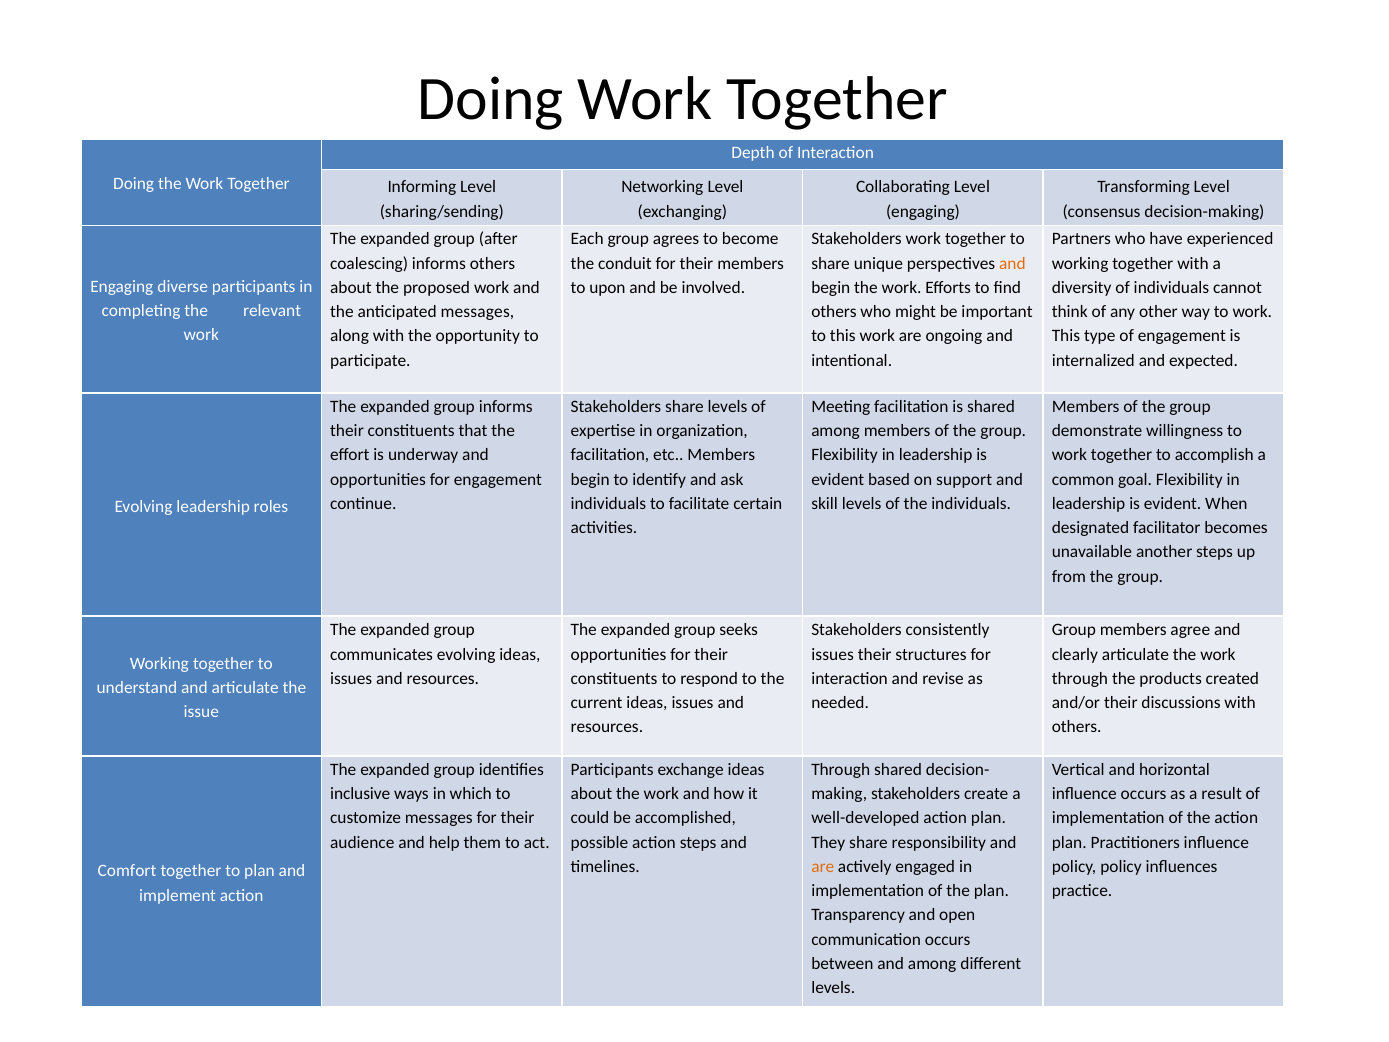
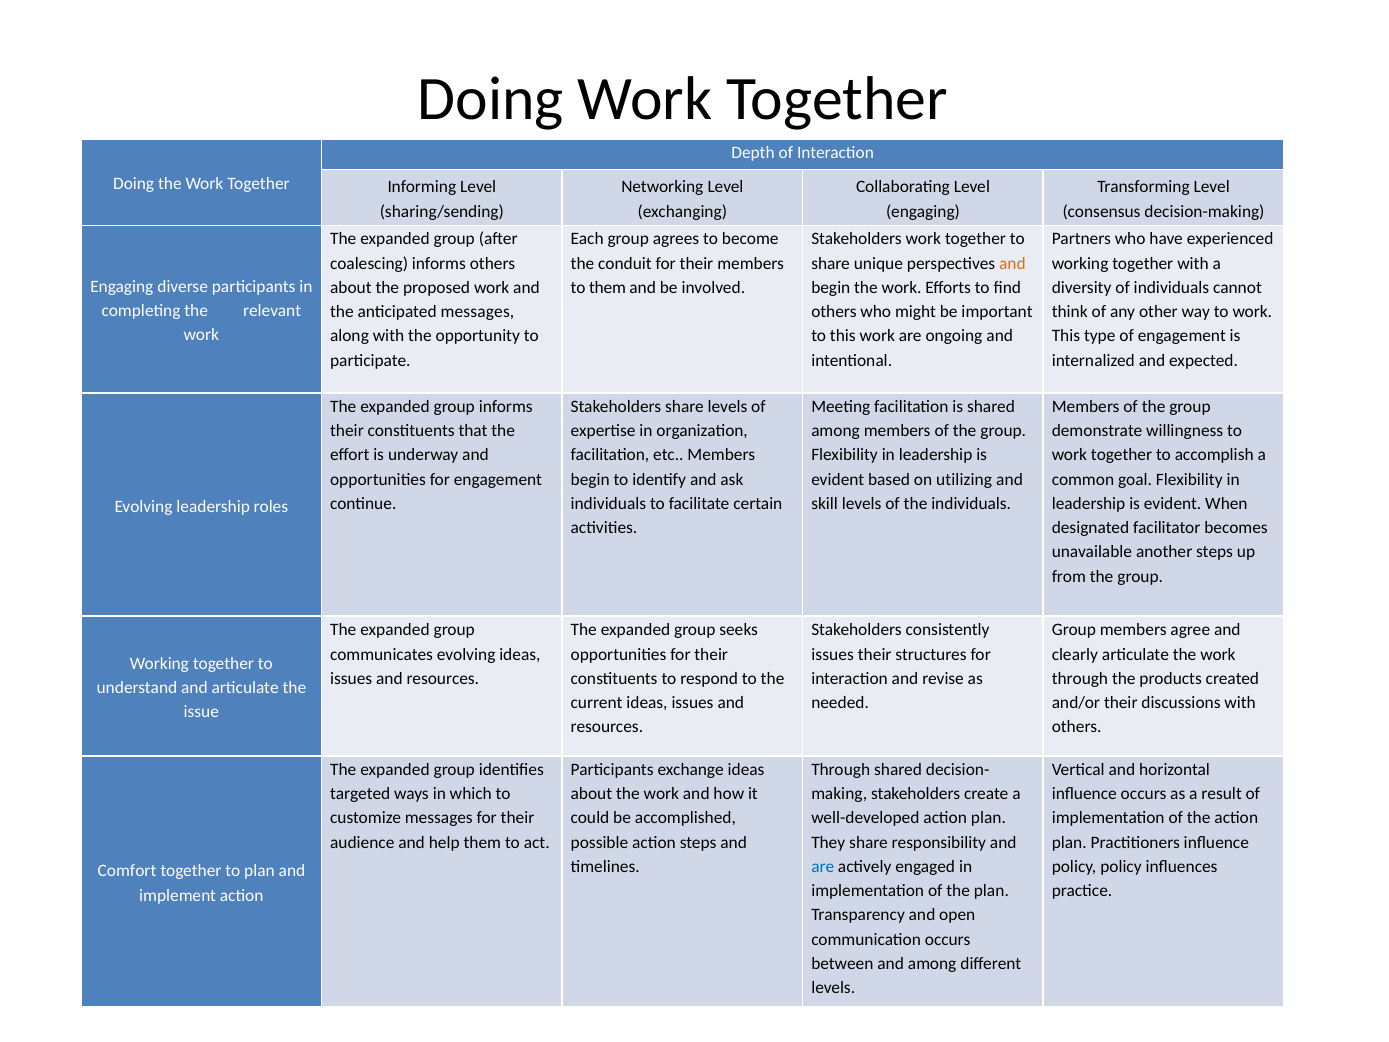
to upon: upon -> them (607, 288)
support: support -> utilizing (964, 479)
inclusive: inclusive -> targeted (360, 794)
are colour: orange -> blue (823, 866)
